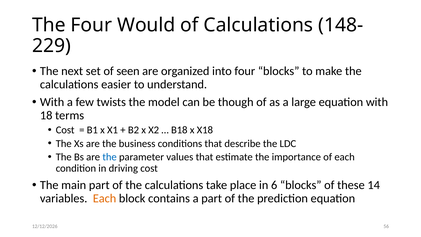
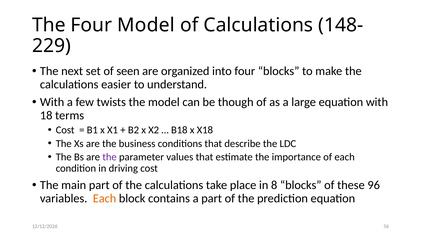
Four Would: Would -> Model (146, 25)
the colour: blue -> purple (110, 157)
6: 6 -> 8 (274, 185)
14: 14 -> 96 (374, 185)
